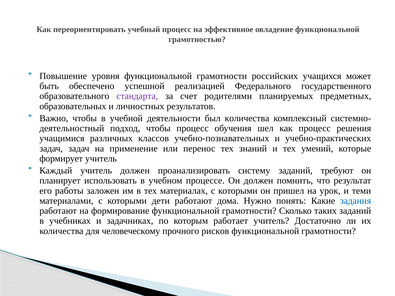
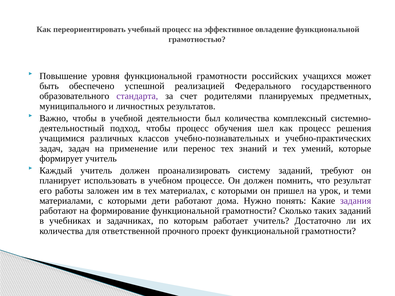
образовательных: образовательных -> муниципального (73, 106)
задания colour: blue -> purple (356, 201)
человеческому: человеческому -> ответственной (131, 231)
рисков: рисков -> проект (215, 231)
